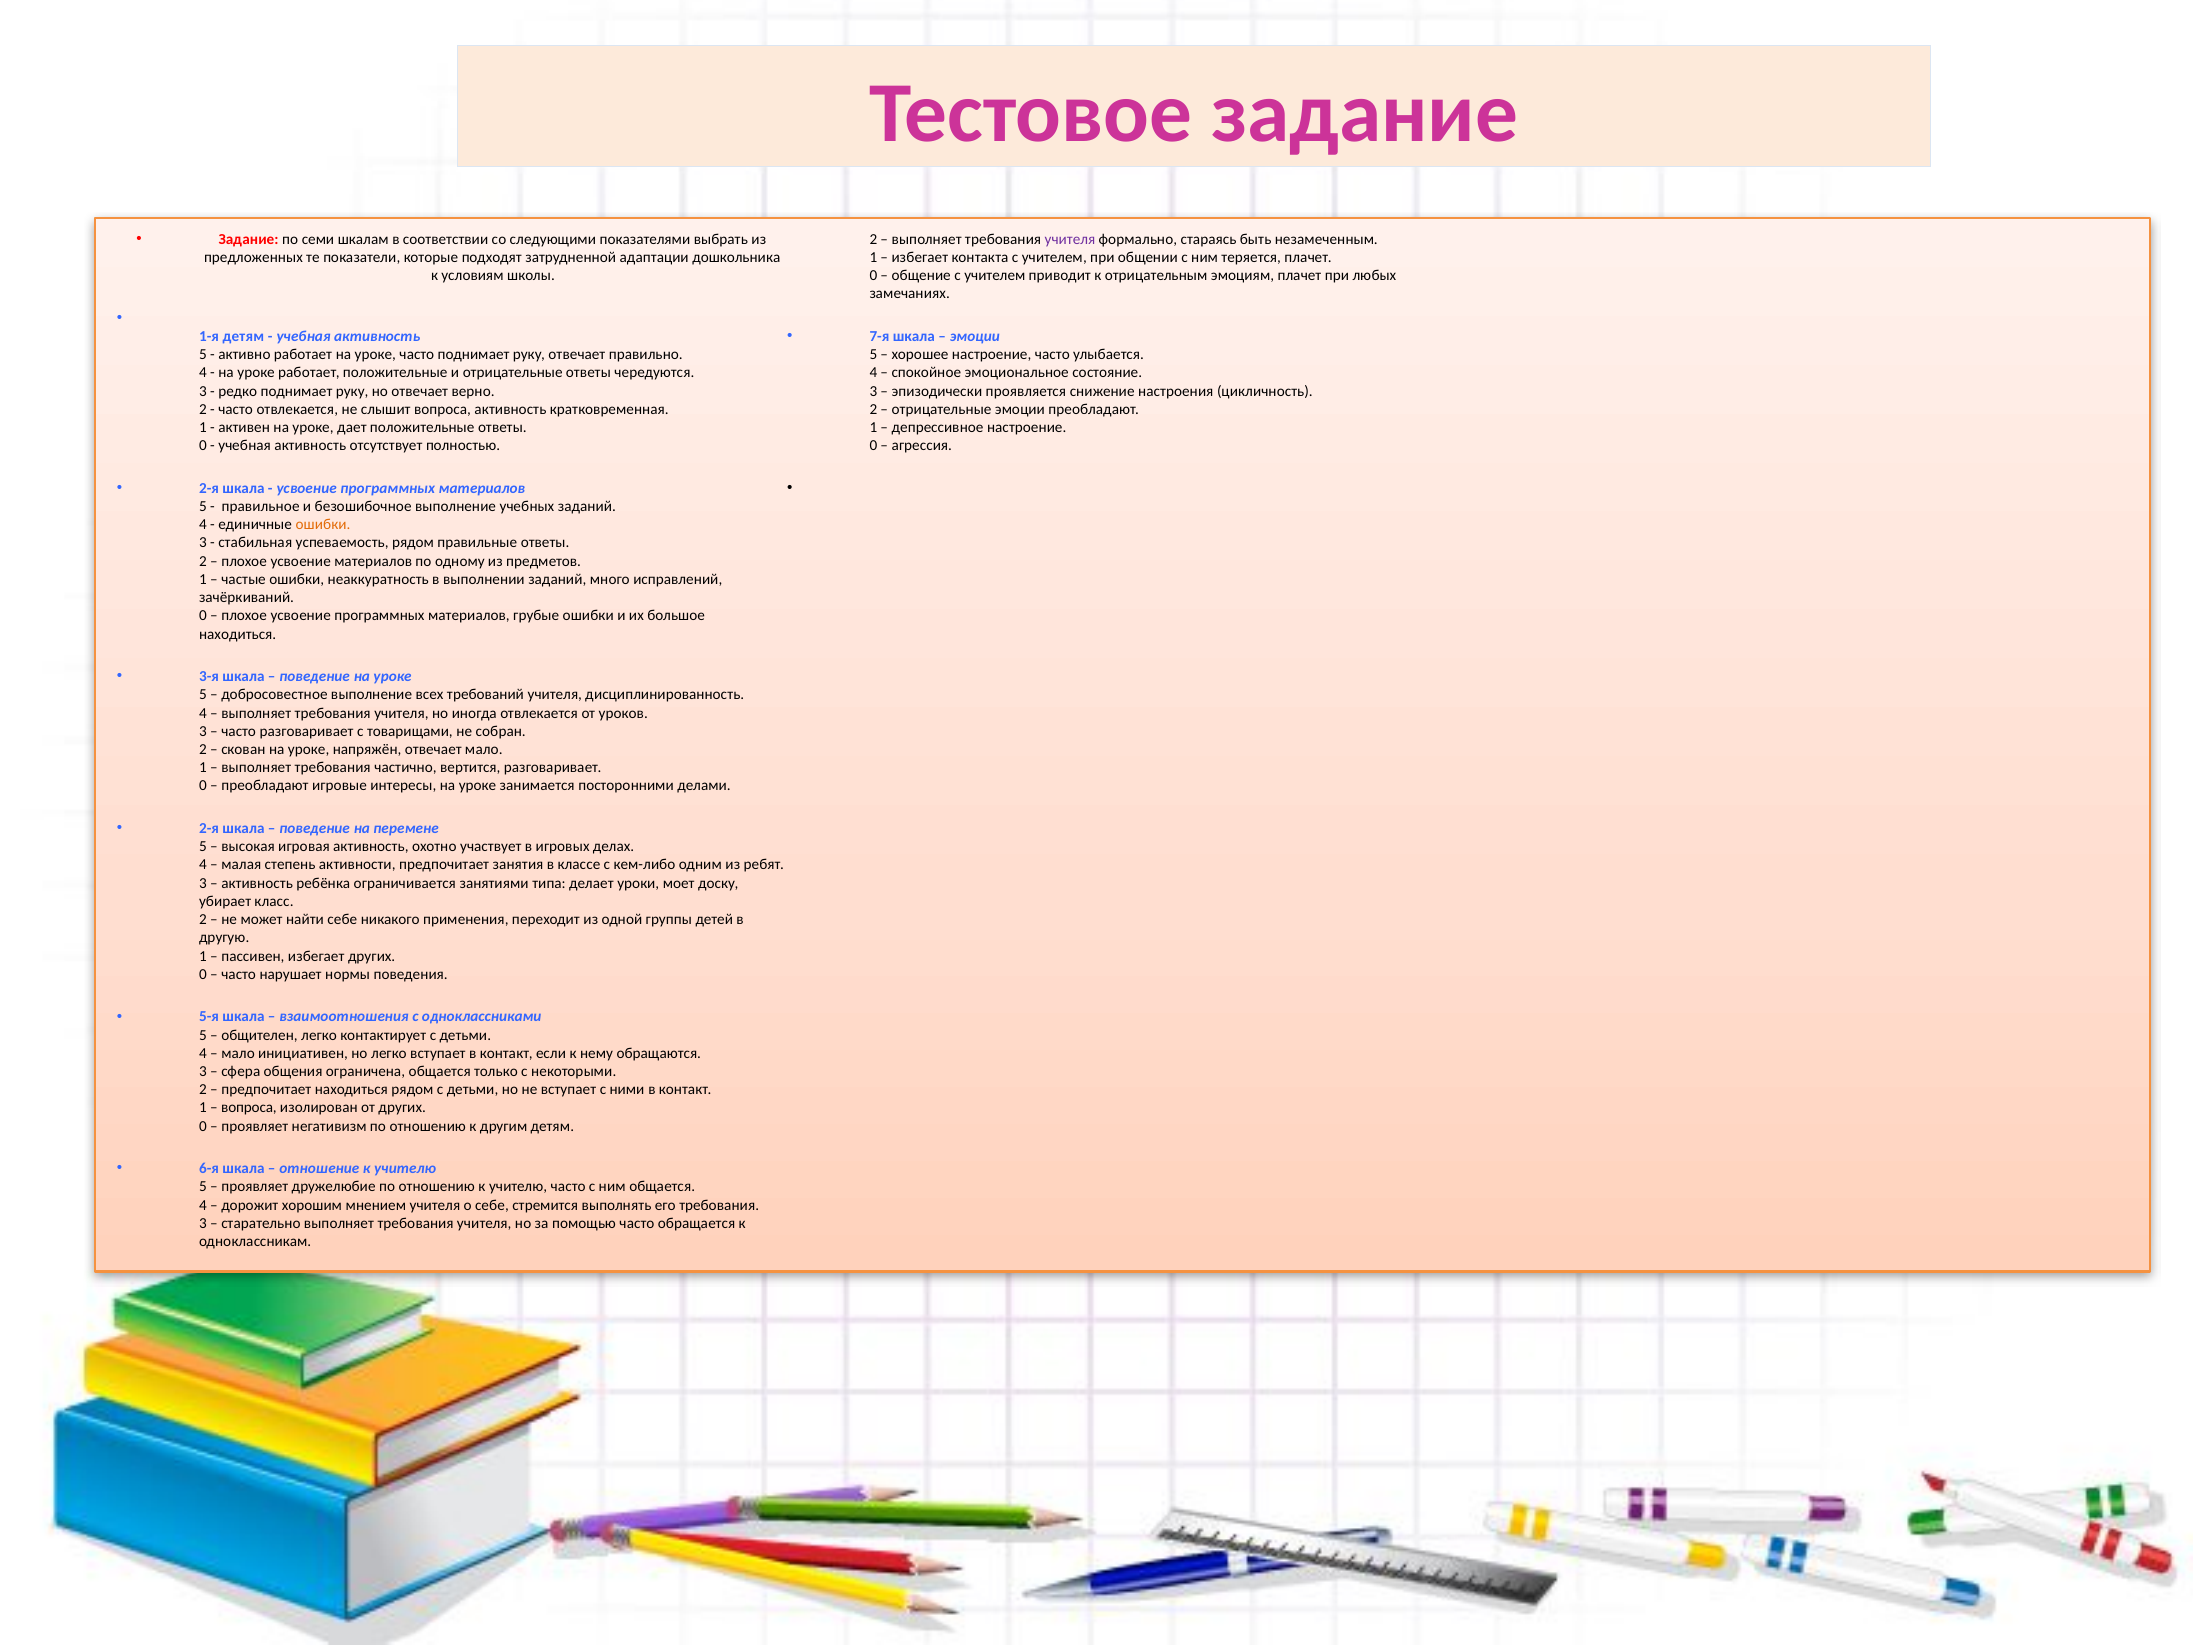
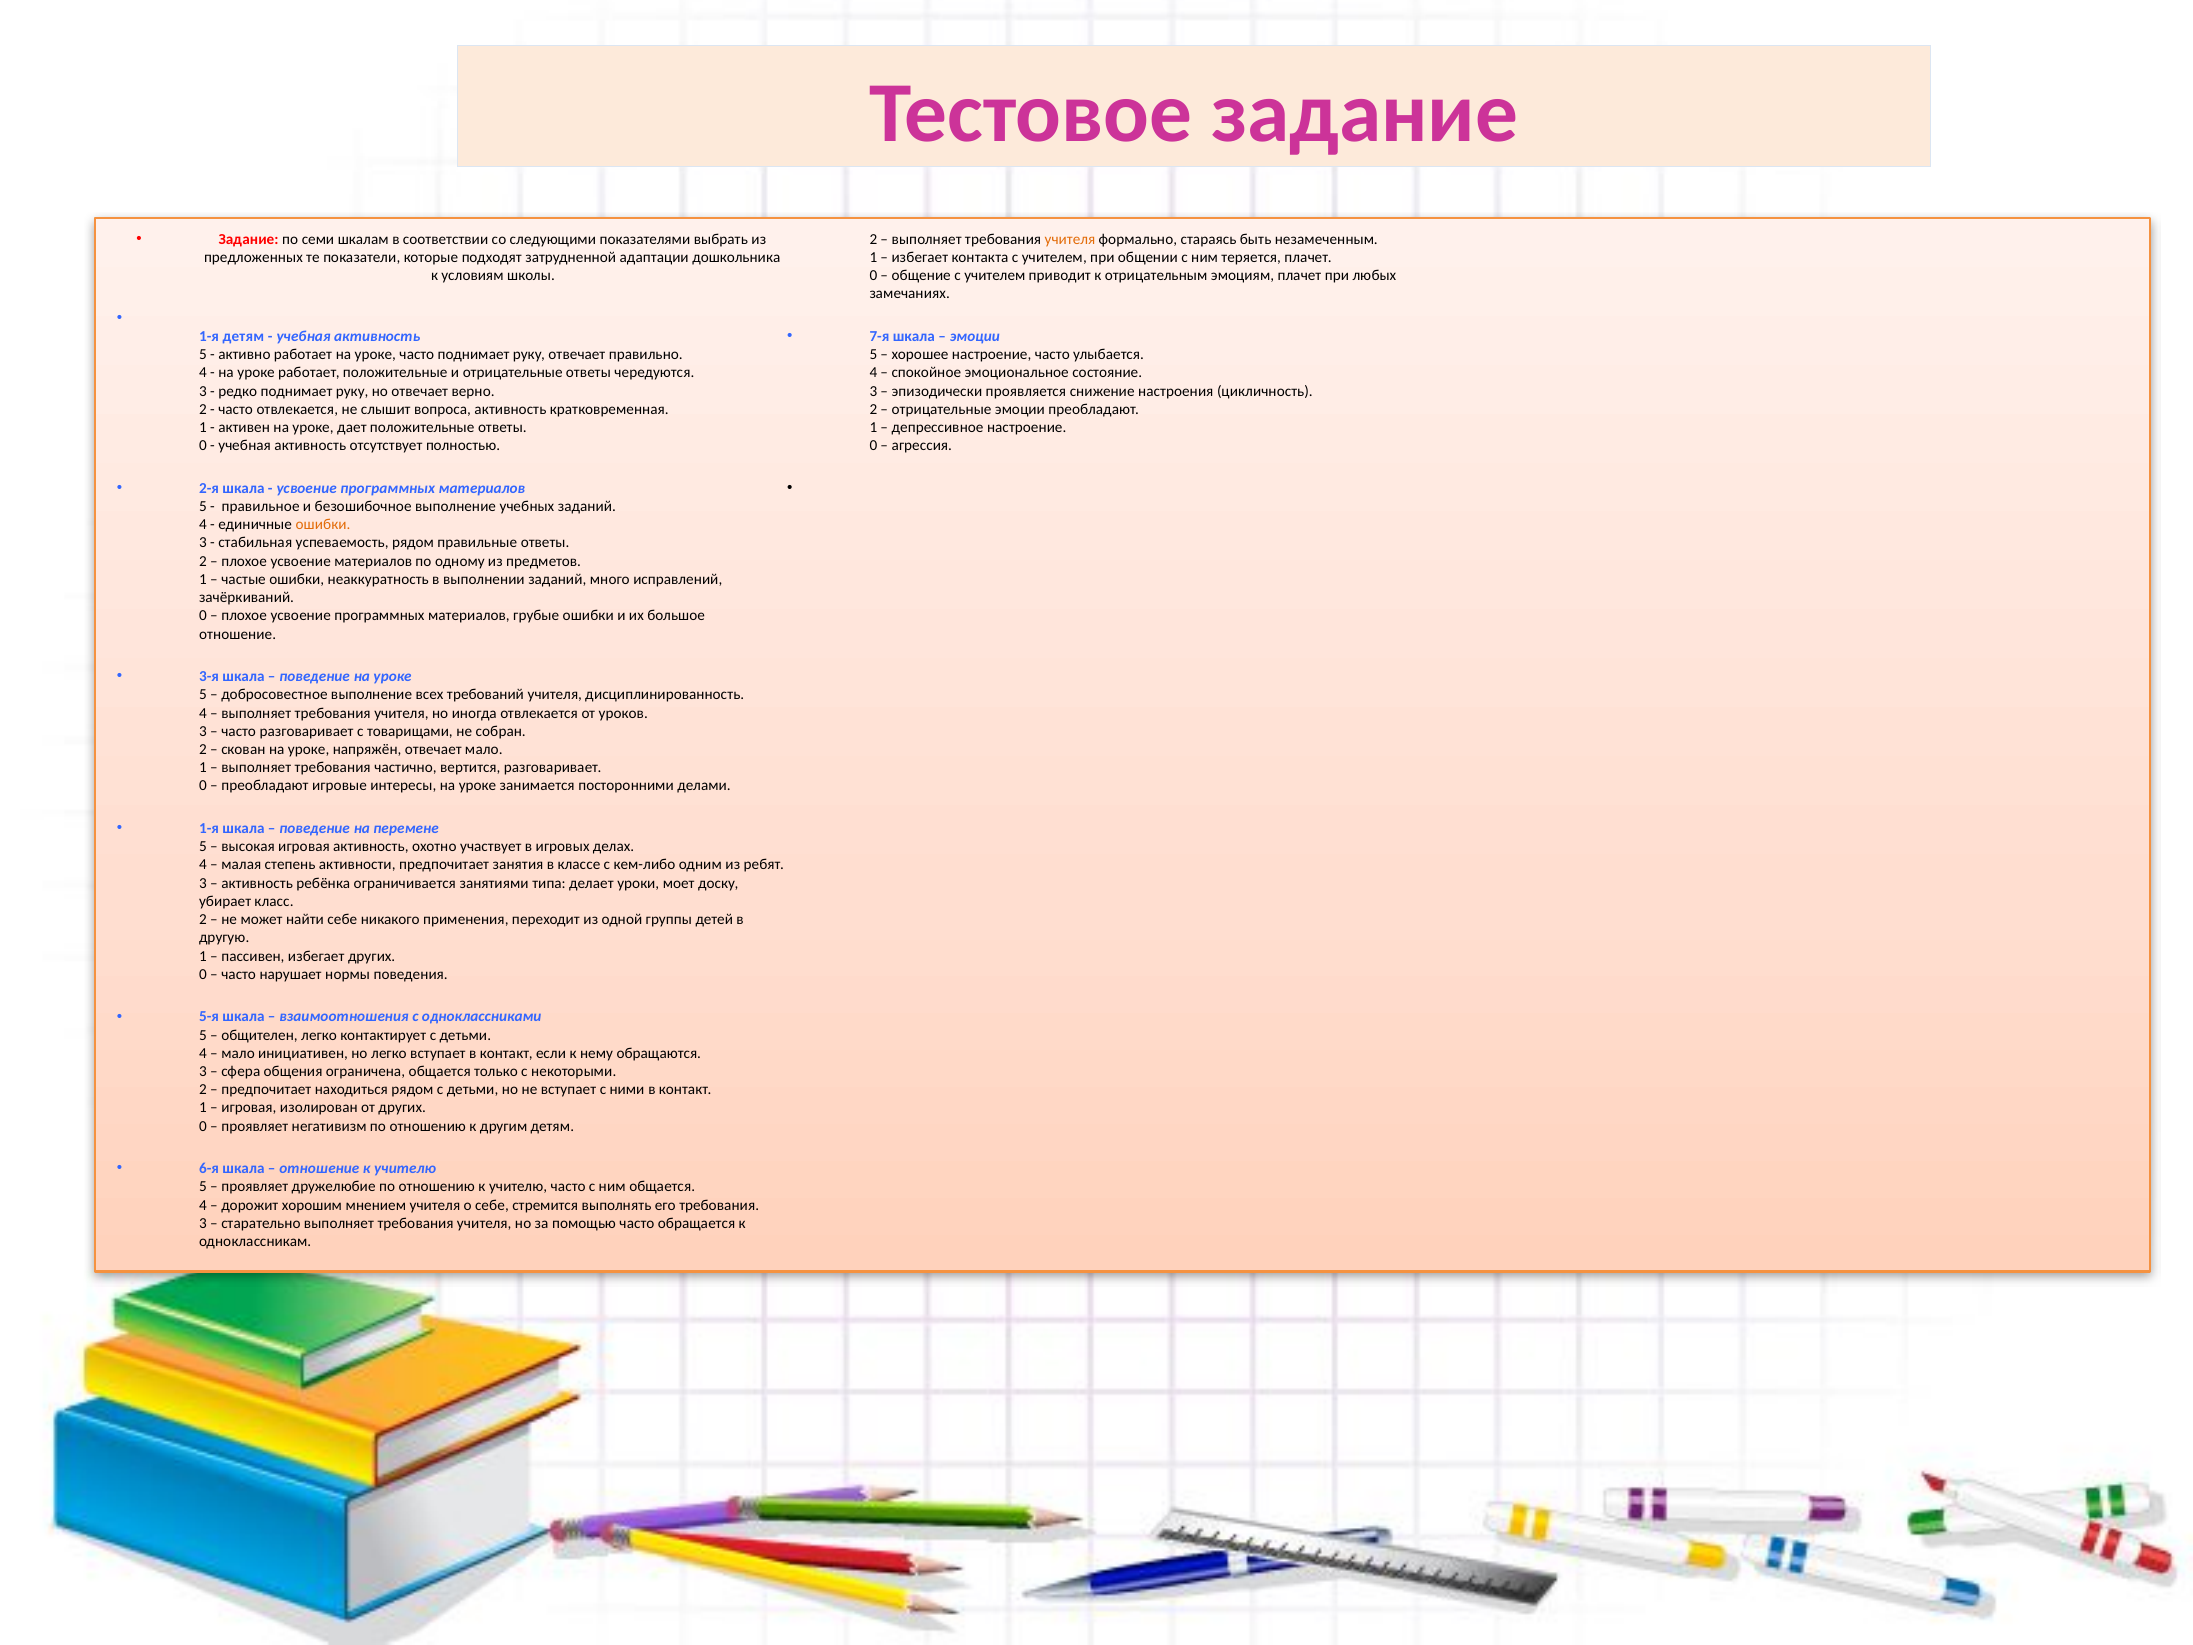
учителя colour: purple -> orange (1070, 239)
находиться: находиться -> отношение (238, 634)
2-я: 2-я -> 1-я (209, 828)
вопроса: вопроса -> игровая (249, 1108)
